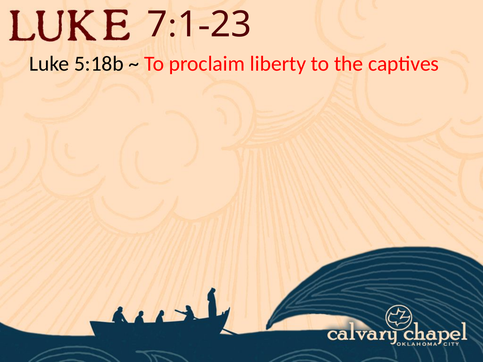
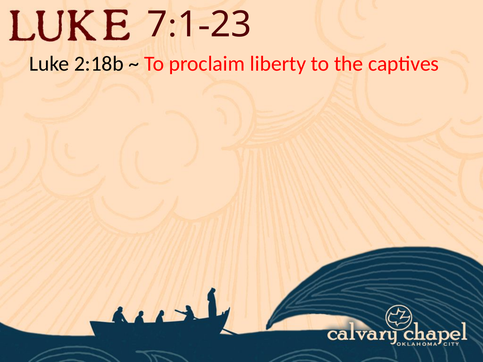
5:18b: 5:18b -> 2:18b (99, 64)
